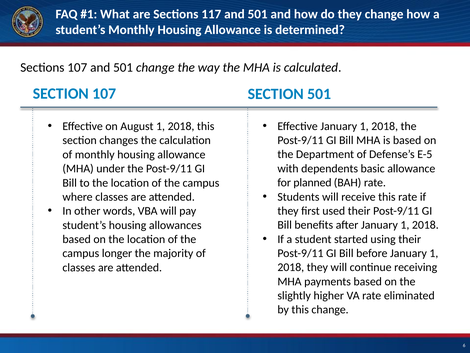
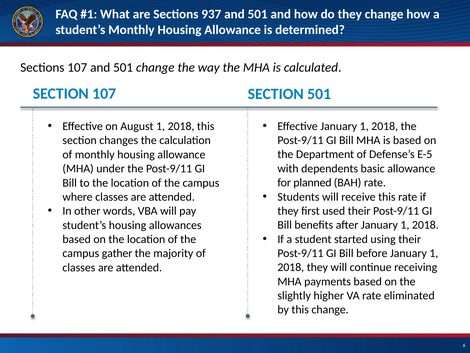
117: 117 -> 937 (211, 14)
longer: longer -> gather (117, 253)
